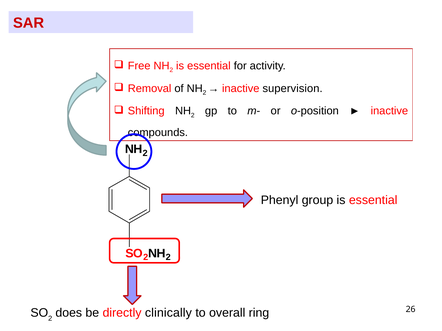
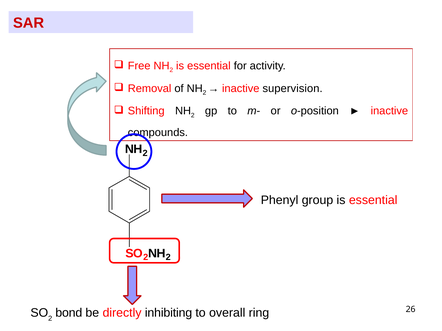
does: does -> bond (69, 313)
clinically: clinically -> inhibiting (169, 313)
